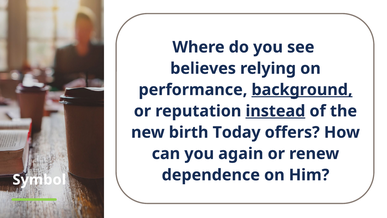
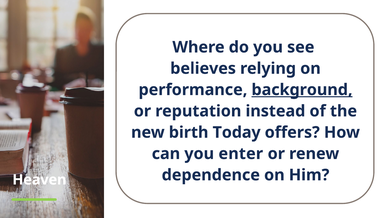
instead underline: present -> none (275, 111)
again: again -> enter (241, 154)
Symbol: Symbol -> Heaven (39, 180)
